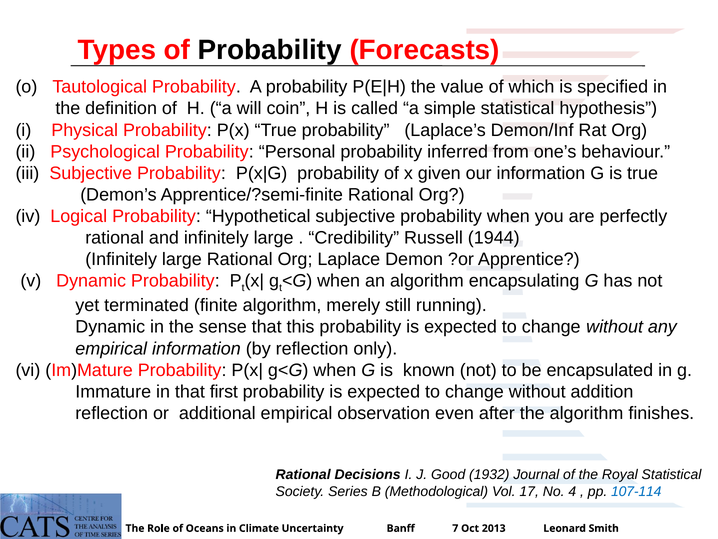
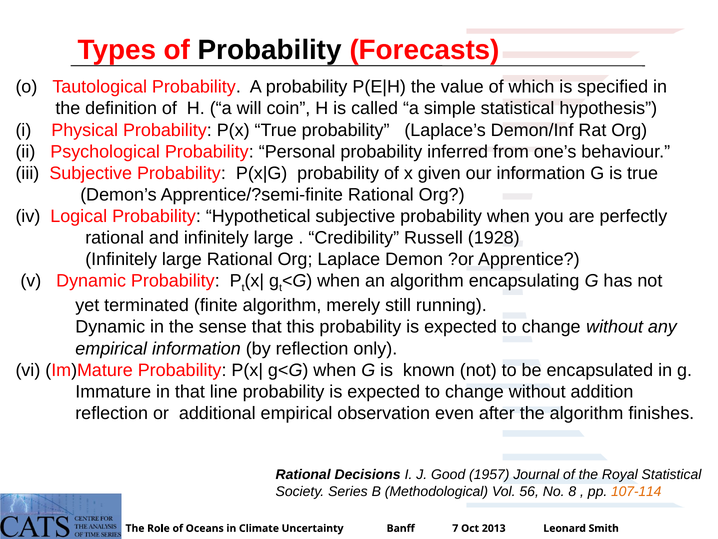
1944: 1944 -> 1928 (494, 238)
first: first -> line (224, 391)
1932: 1932 -> 1957 (489, 474)
17: 17 -> 56 (529, 491)
4: 4 -> 8 (572, 491)
107-114 colour: blue -> orange (636, 491)
